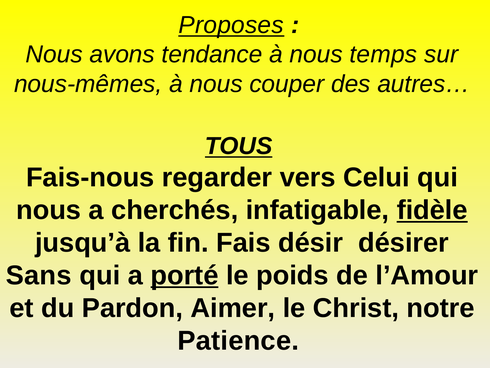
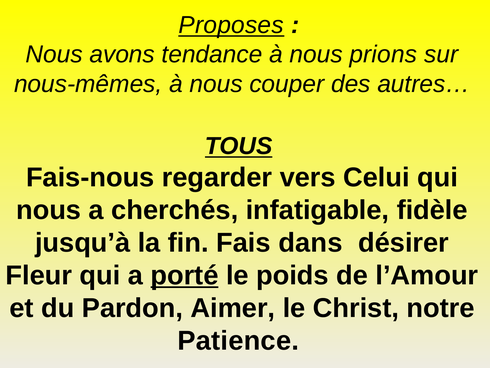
temps: temps -> prions (383, 54)
fidèle underline: present -> none (432, 210)
désir: désir -> dans (310, 242)
Sans: Sans -> Fleur (39, 275)
